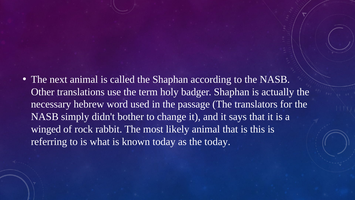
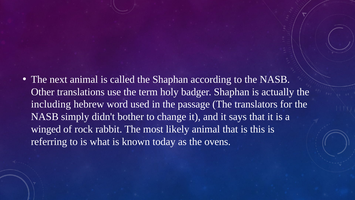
necessary: necessary -> including (51, 104)
the today: today -> ovens (218, 141)
